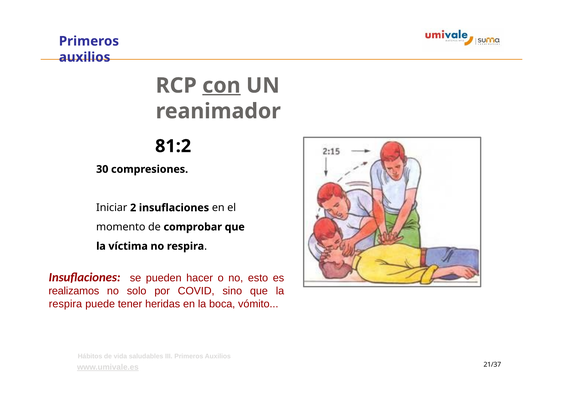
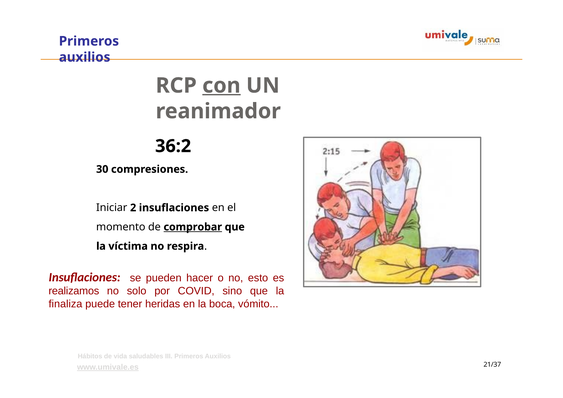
81:2: 81:2 -> 36:2 (173, 146)
comprobar underline: none -> present (193, 227)
respira: respira -> finaliza (65, 304)
